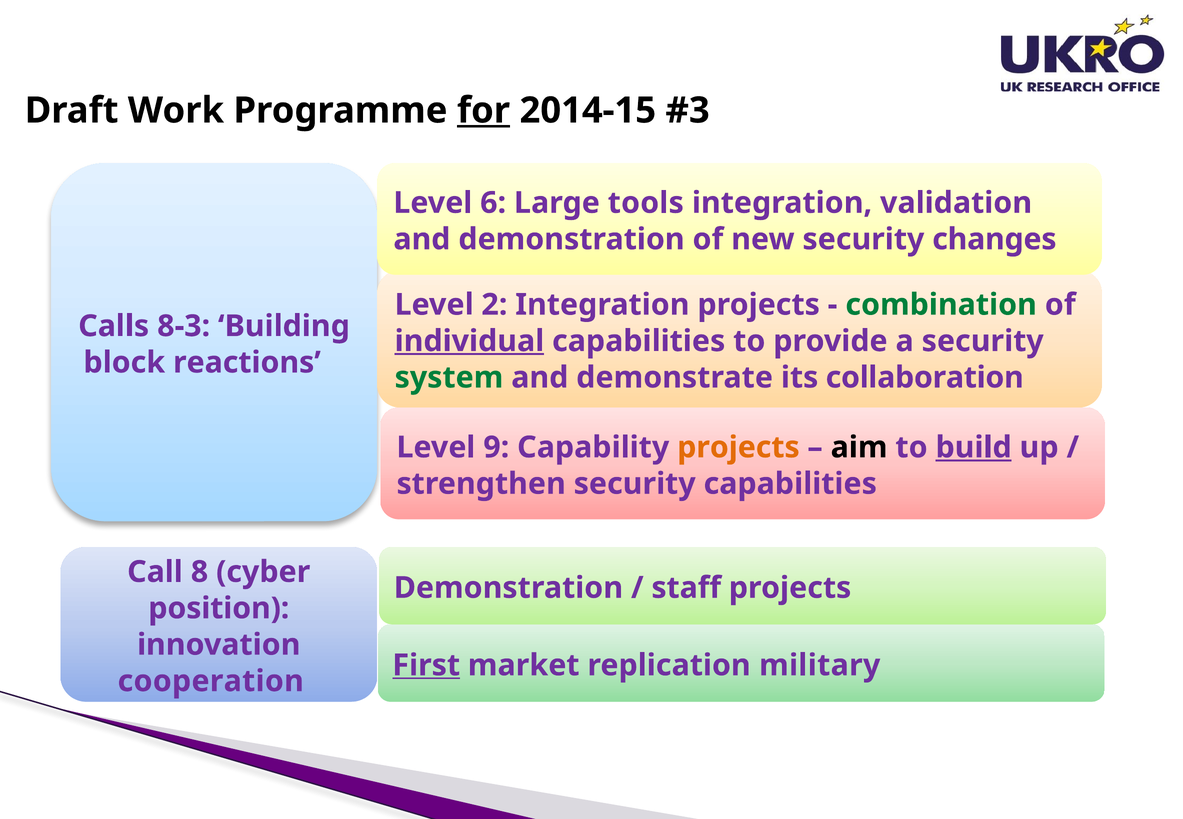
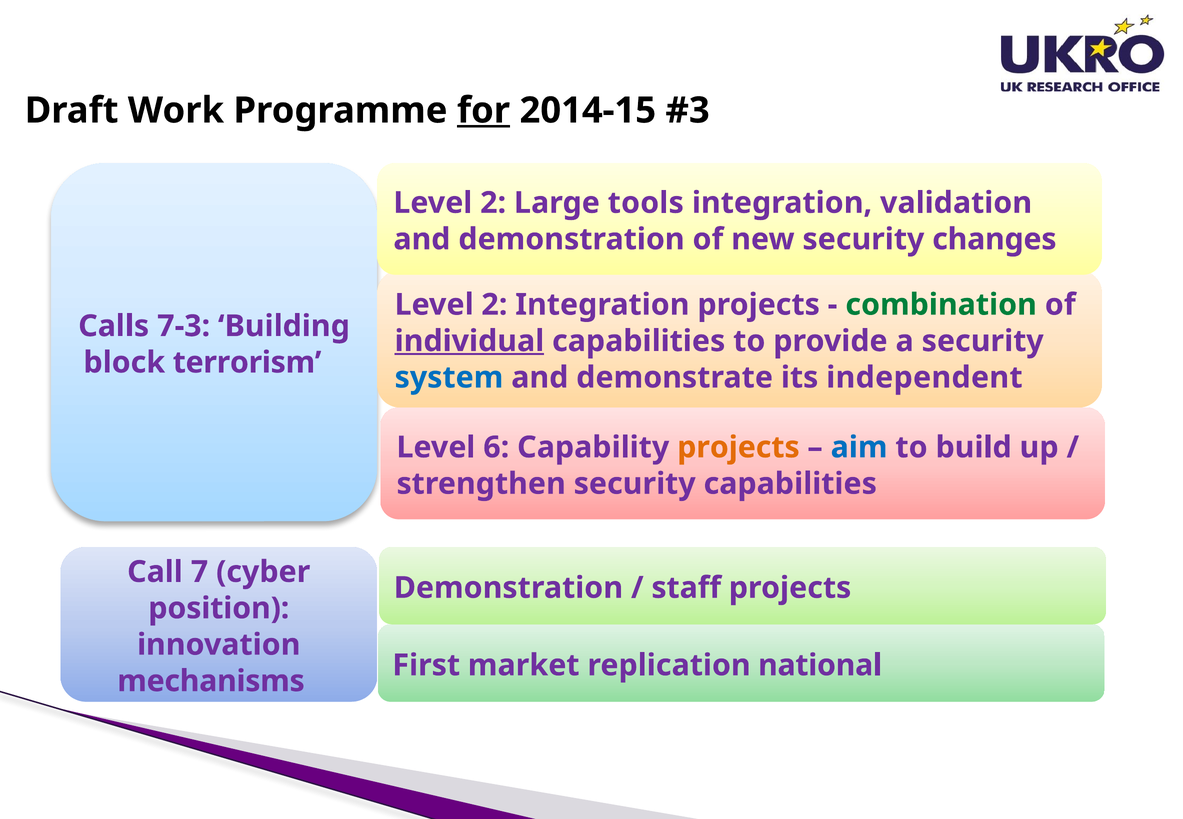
6: 6 -> 2 (493, 203)
8-3: 8-3 -> 7-3 (184, 326)
reactions: reactions -> terrorism (247, 363)
system colour: green -> blue (449, 378)
collaboration: collaboration -> independent (924, 378)
9: 9 -> 6 (496, 447)
aim colour: black -> blue (859, 447)
build underline: present -> none (974, 447)
8: 8 -> 7 (199, 572)
First underline: present -> none (426, 665)
military: military -> national (820, 665)
cooperation: cooperation -> mechanisms (211, 681)
